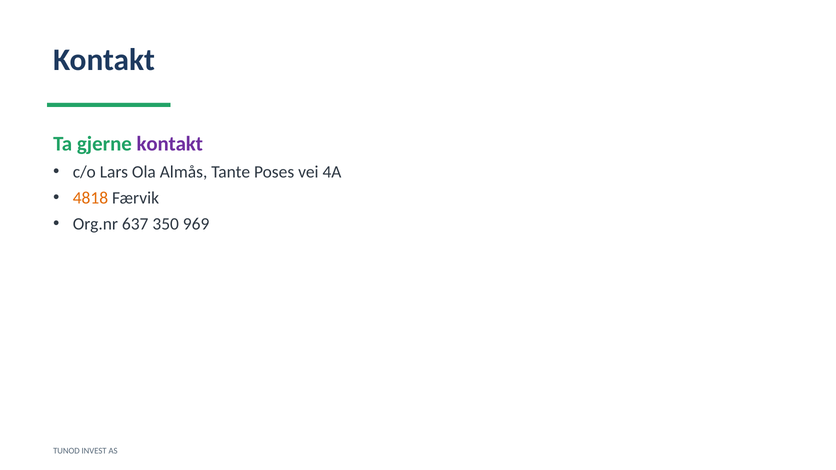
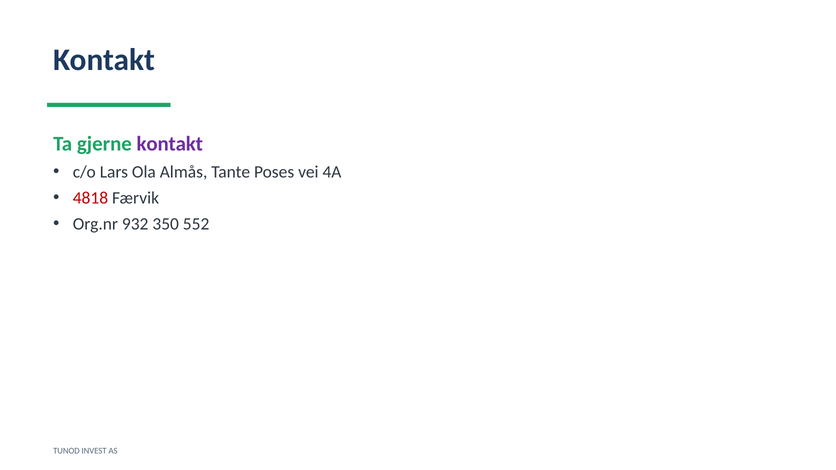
4818 colour: orange -> red (90, 198)
637: 637 -> 932 (135, 224)
969: 969 -> 552 (196, 224)
